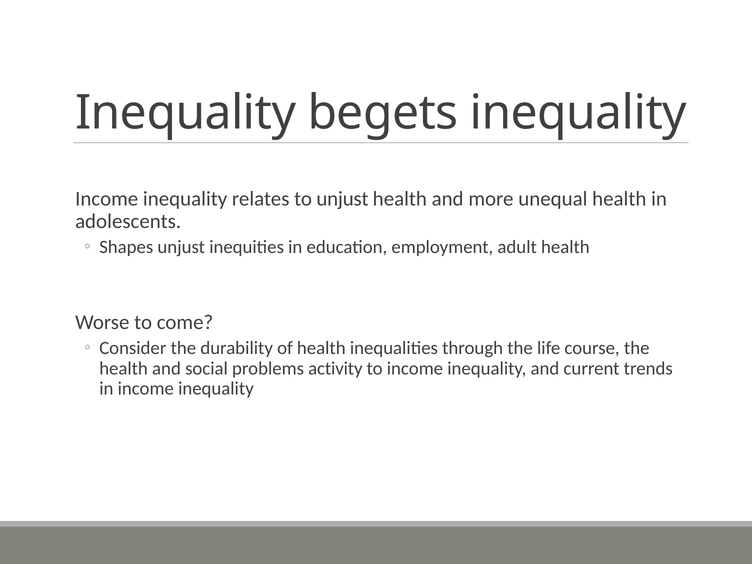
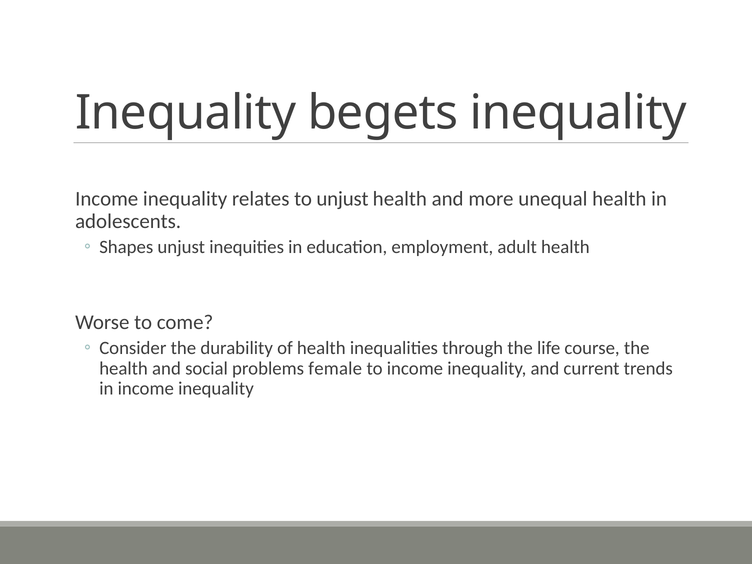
activity: activity -> female (335, 368)
